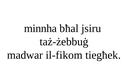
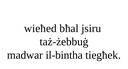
minnha: minnha -> wieħed (40, 28)
il-fikom: il-fikom -> il-bintha (64, 55)
